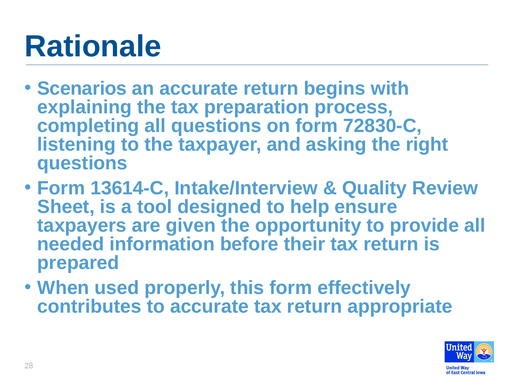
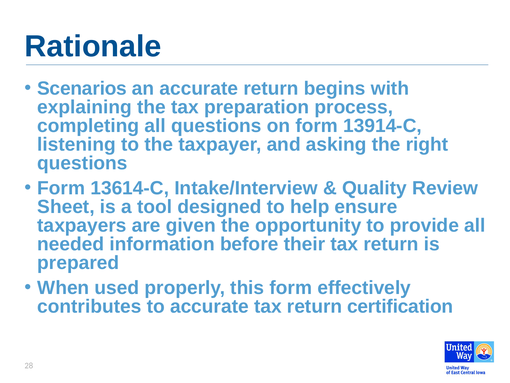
72830-C: 72830-C -> 13914-C (382, 126)
appropriate: appropriate -> certification (400, 306)
